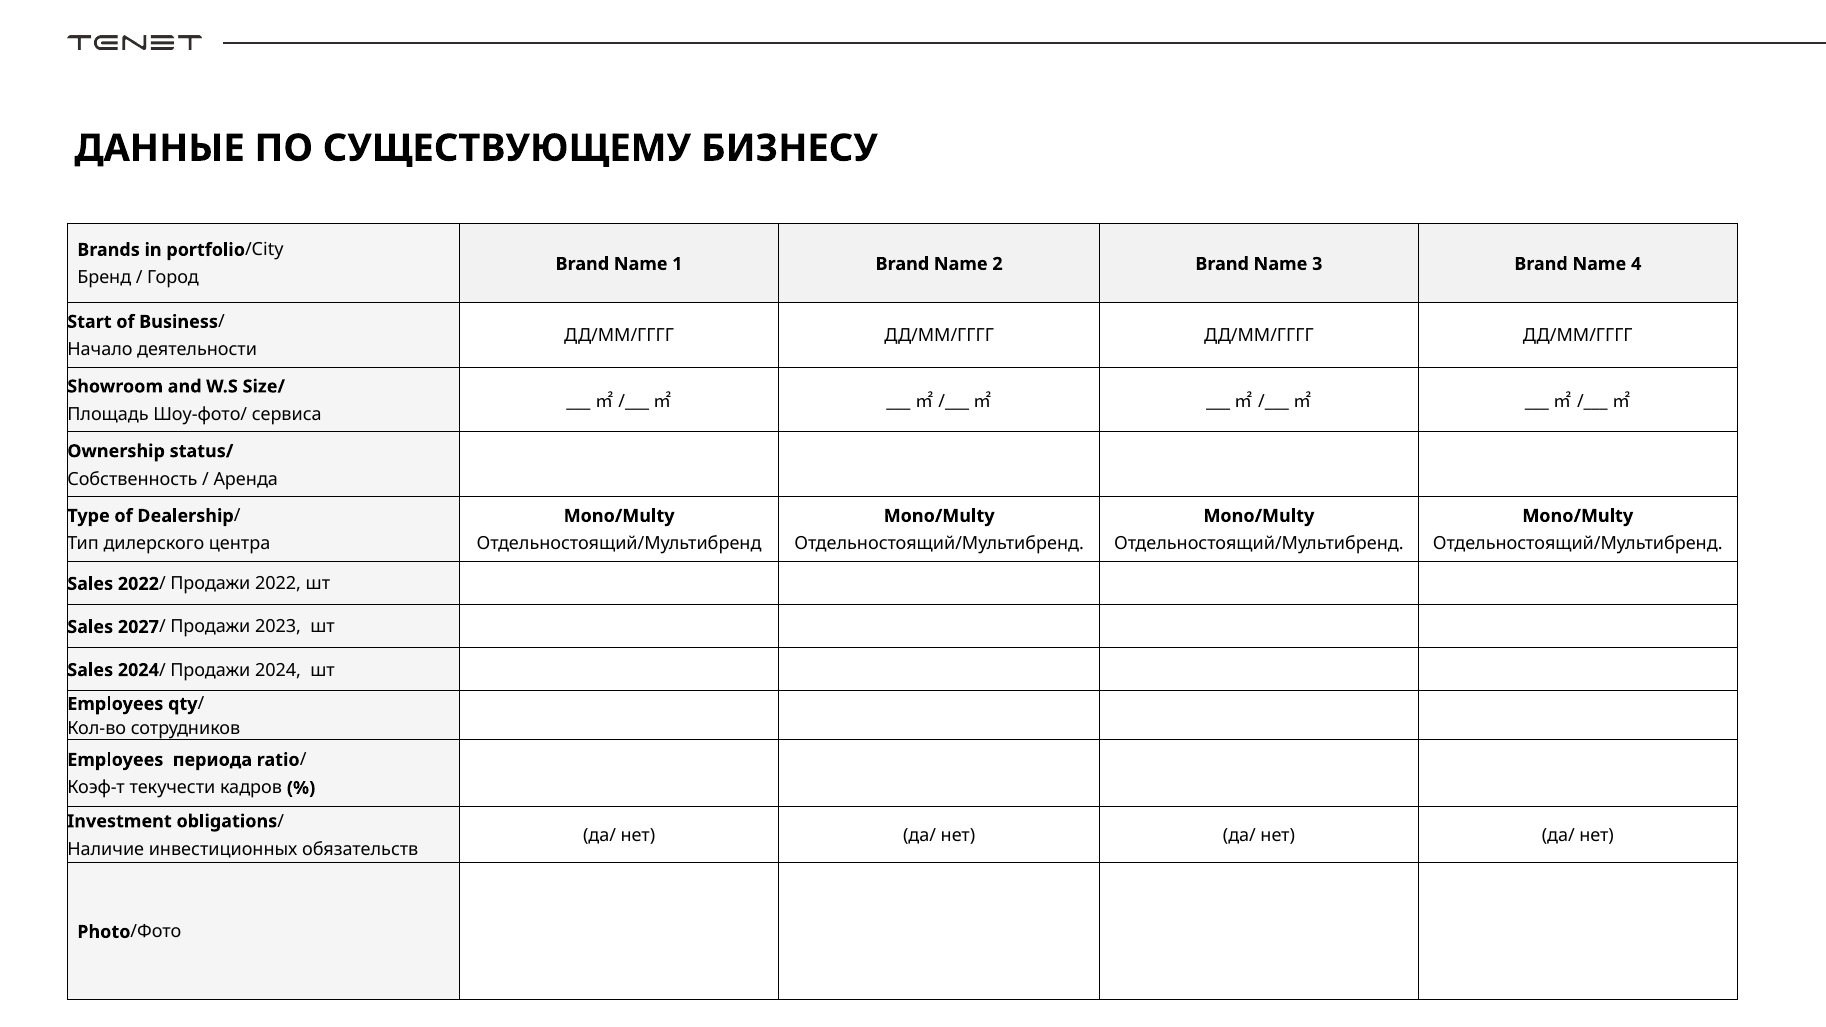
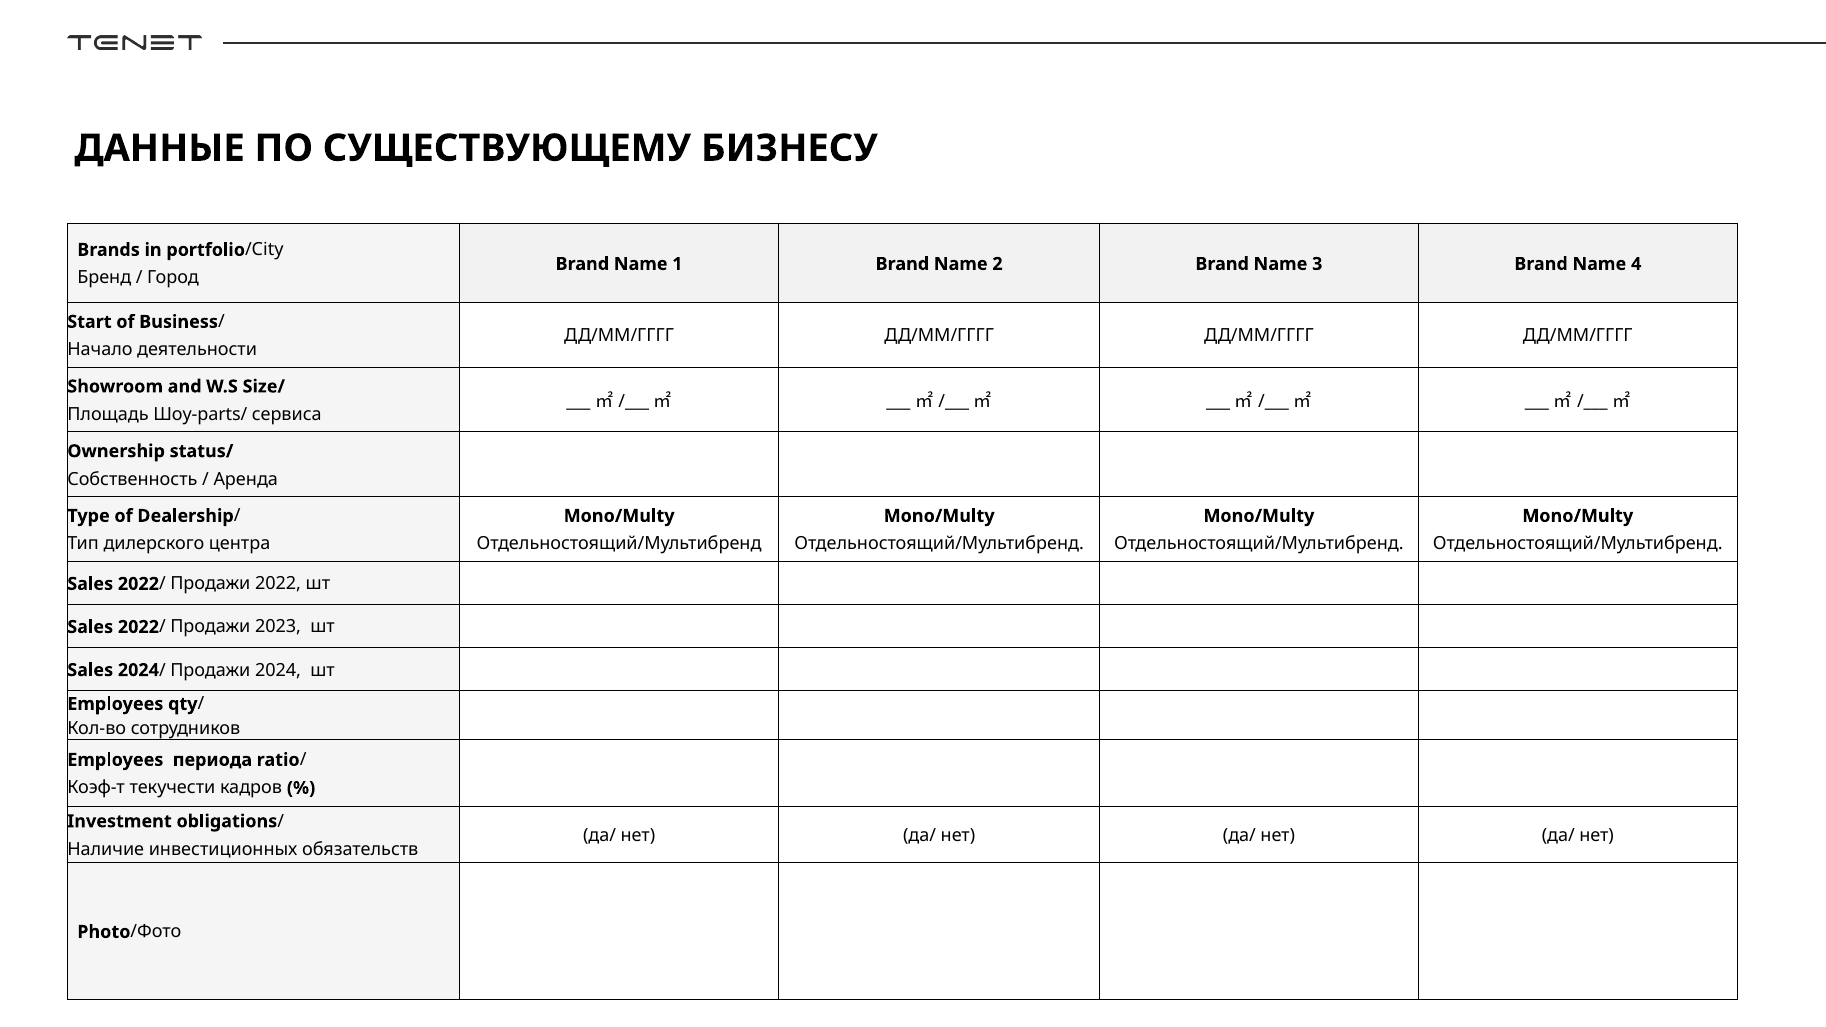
Шоу-фото/: Шоу-фото/ -> Шоу-parts/ (200, 415)
2027: 2027 -> 2022 (138, 627)
